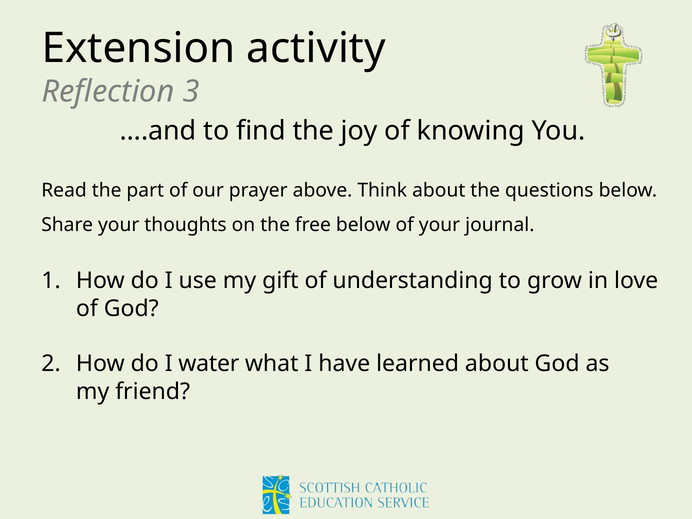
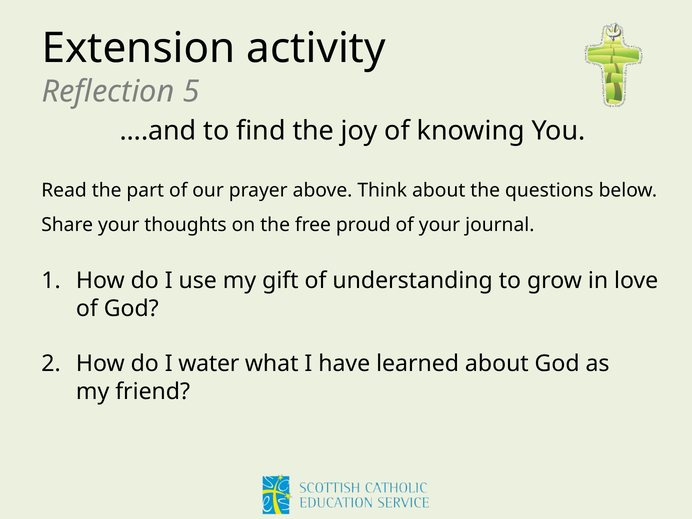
3: 3 -> 5 (191, 92)
free below: below -> proud (363, 225)
